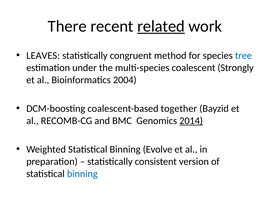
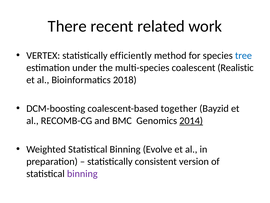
related underline: present -> none (161, 26)
LEAVES: LEAVES -> VERTEX (43, 55)
congruent: congruent -> efficiently (131, 55)
Strongly: Strongly -> Realistic (236, 68)
2004: 2004 -> 2018 (125, 80)
binning colour: blue -> purple (82, 173)
